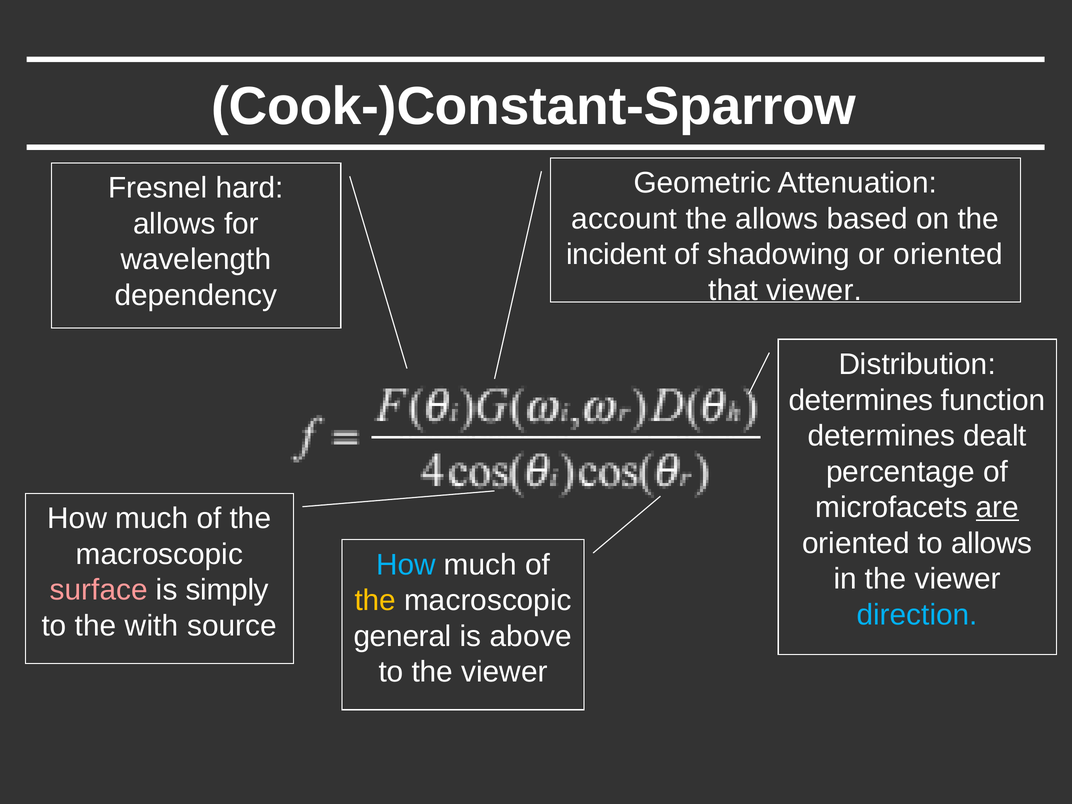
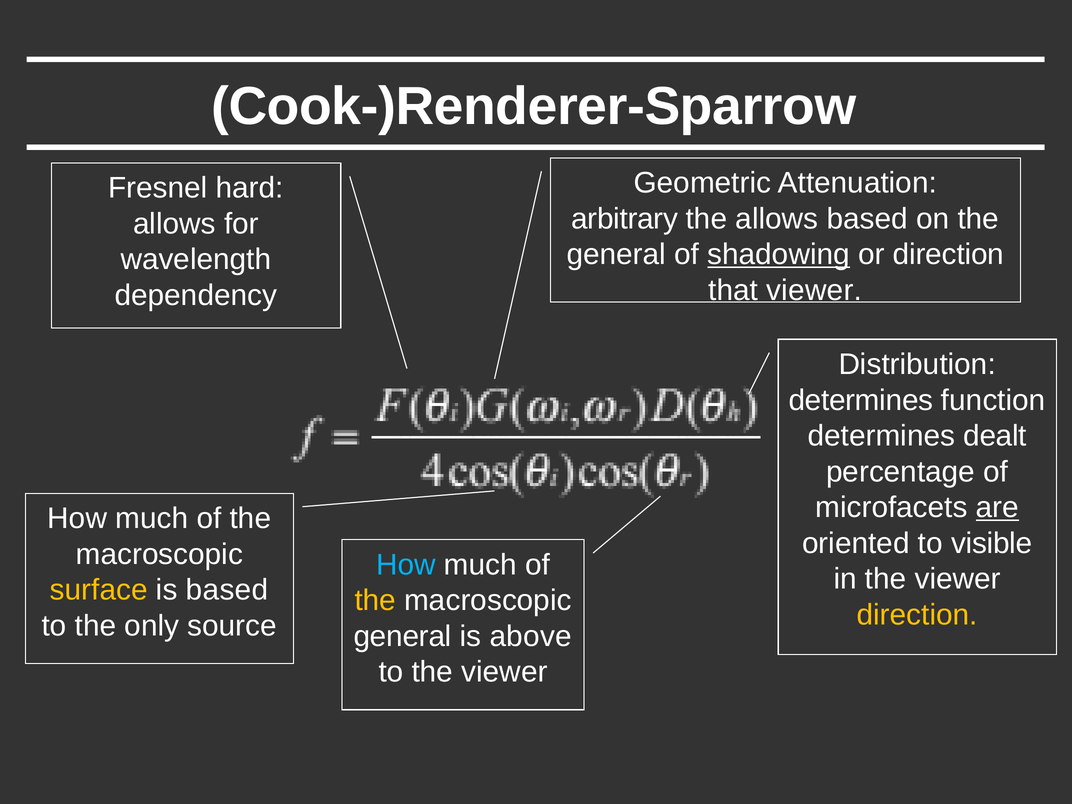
Cook-)Constant-Sparrow: Cook-)Constant-Sparrow -> Cook-)Renderer-Sparrow (534, 106)
account: account -> arbitrary (625, 219)
incident: incident -> general (616, 255)
shadowing underline: none -> present (779, 255)
or oriented: oriented -> direction (948, 255)
to allows: allows -> visible (992, 543)
surface colour: pink -> yellow (99, 590)
is simply: simply -> based (227, 590)
direction colour: light blue -> yellow (917, 615)
with: with -> only (152, 626)
